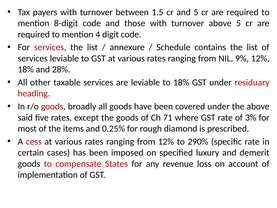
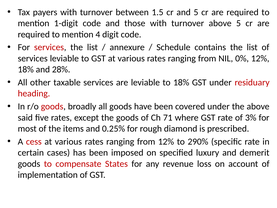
8-digit: 8-digit -> 1-digit (66, 23)
9%: 9% -> 0% (242, 58)
